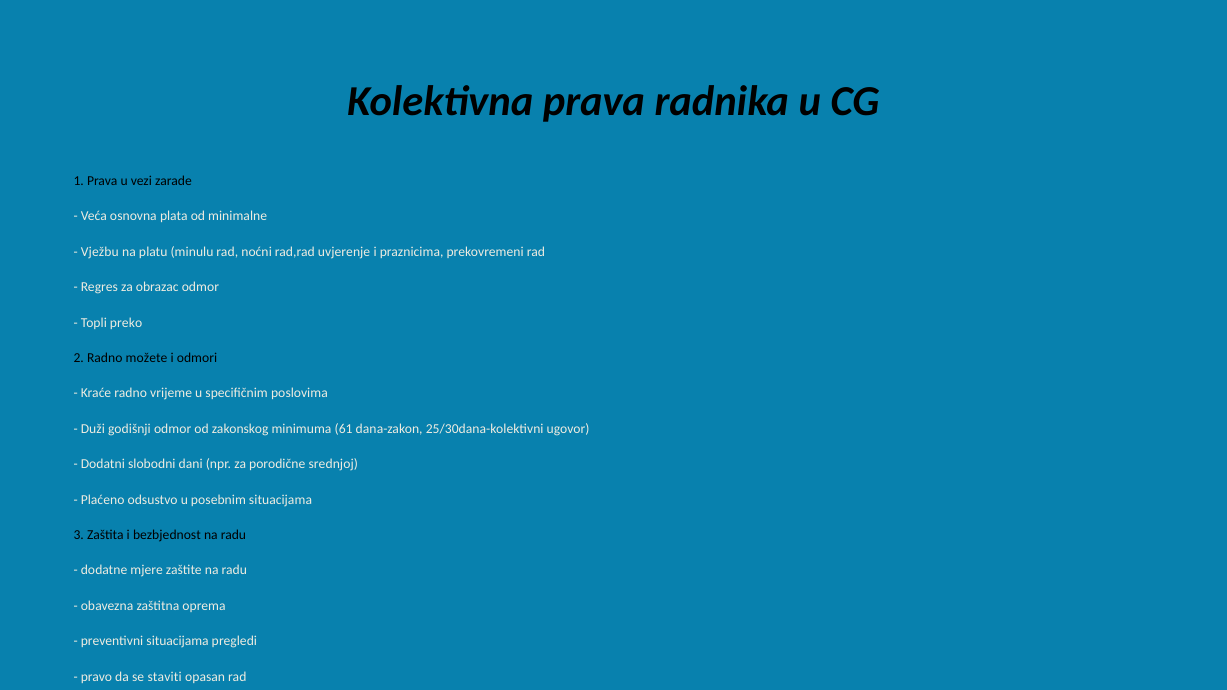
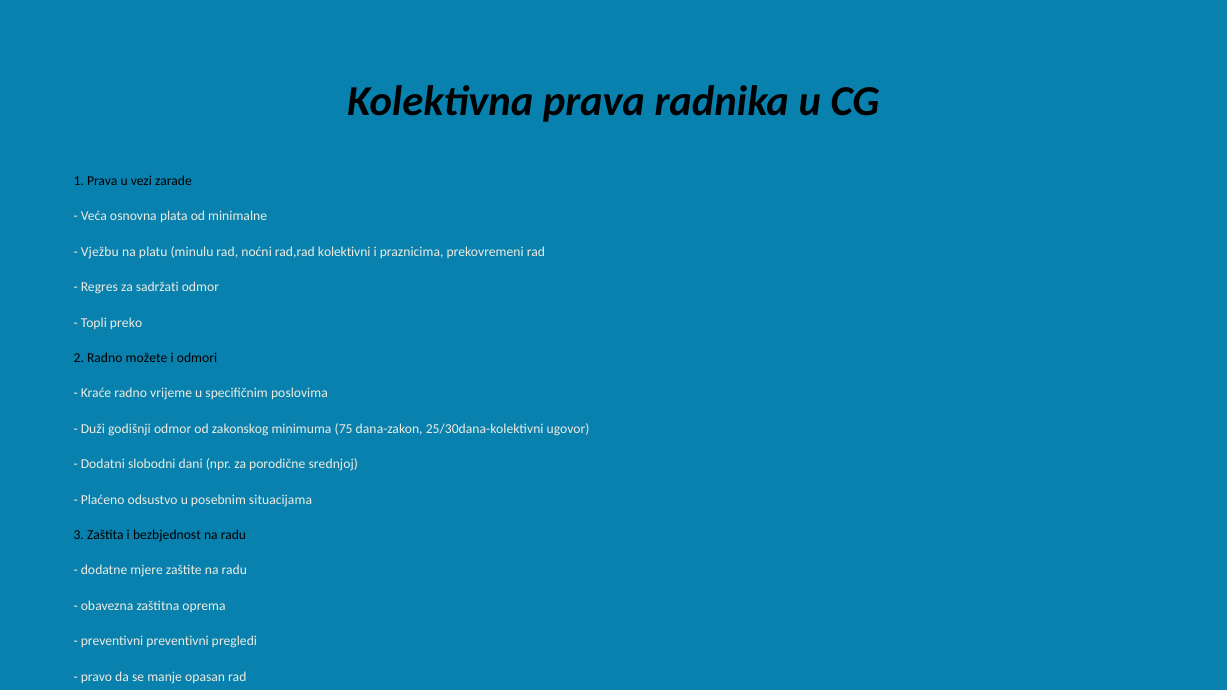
uvjerenje: uvjerenje -> kolektivni (344, 252)
obrazac: obrazac -> sadržati (157, 287)
61: 61 -> 75 (344, 429)
preventivni situacijama: situacijama -> preventivni (178, 641)
staviti: staviti -> manje (165, 677)
